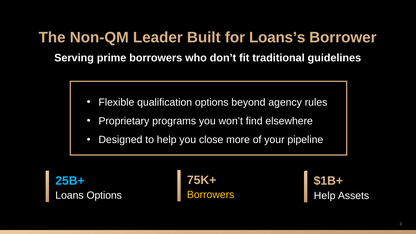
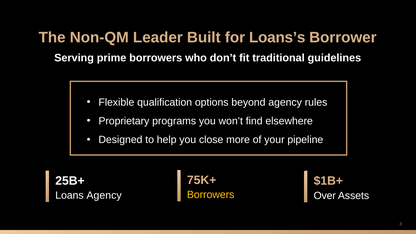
25B+ colour: light blue -> white (70, 181)
Loans Options: Options -> Agency (104, 195)
Help: Help -> Over (325, 196)
